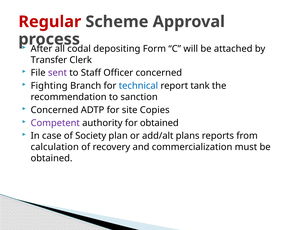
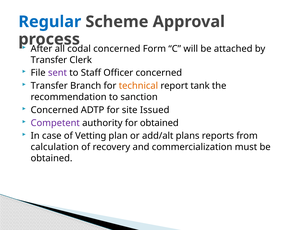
Regular colour: red -> blue (50, 22)
depositing: depositing -> concerned (117, 49)
Fighting: Fighting -> Transfer (49, 86)
technical colour: blue -> orange (138, 86)
Copies: Copies -> Issued (155, 110)
Society: Society -> Vetting (91, 136)
